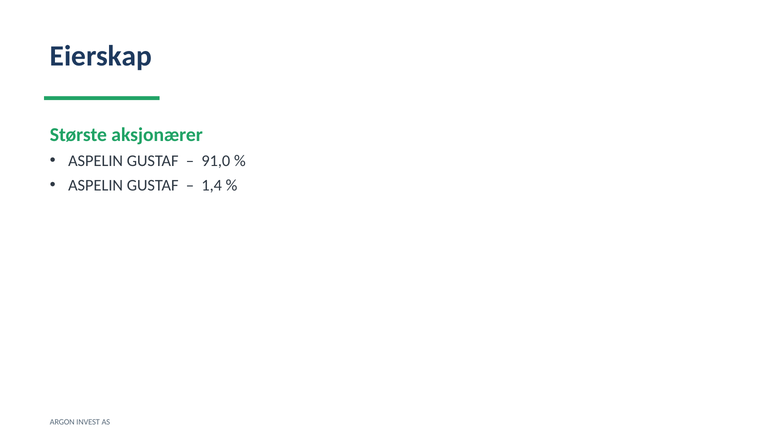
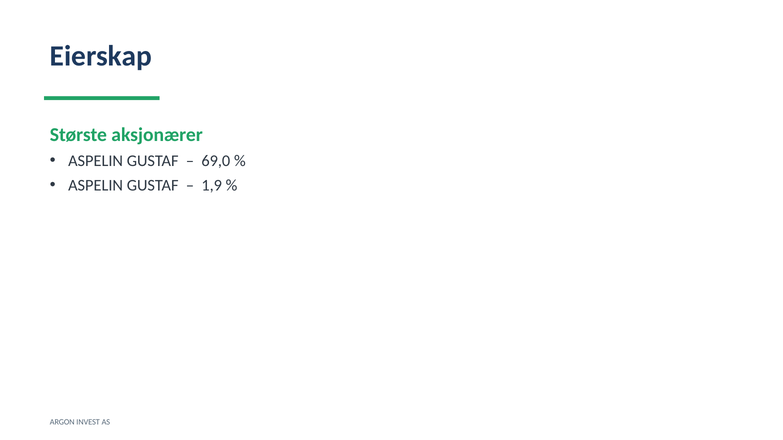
91,0: 91,0 -> 69,0 (216, 161)
1,4: 1,4 -> 1,9 (212, 185)
